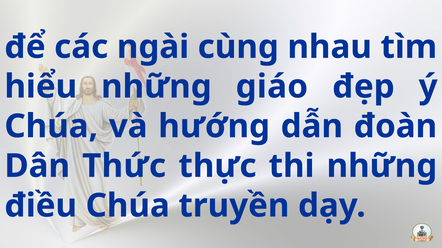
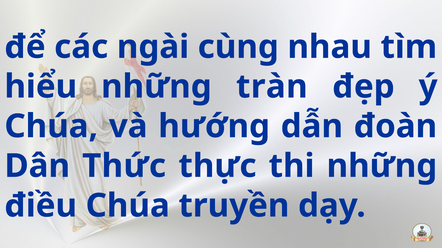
giáo: giáo -> tràn (272, 87)
